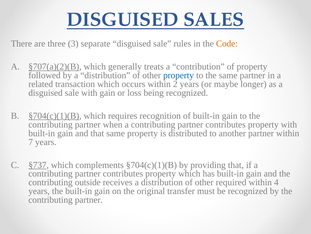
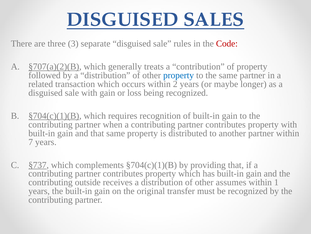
Code colour: orange -> red (227, 44)
required: required -> assumes (231, 182)
4: 4 -> 1 (276, 182)
